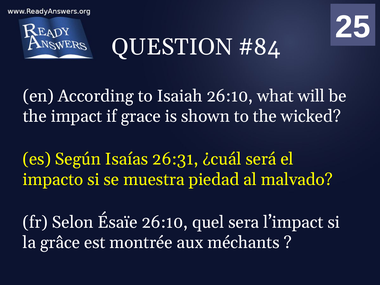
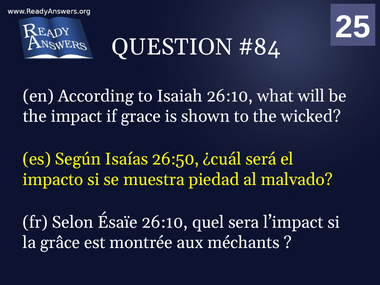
26:31: 26:31 -> 26:50 (175, 159)
